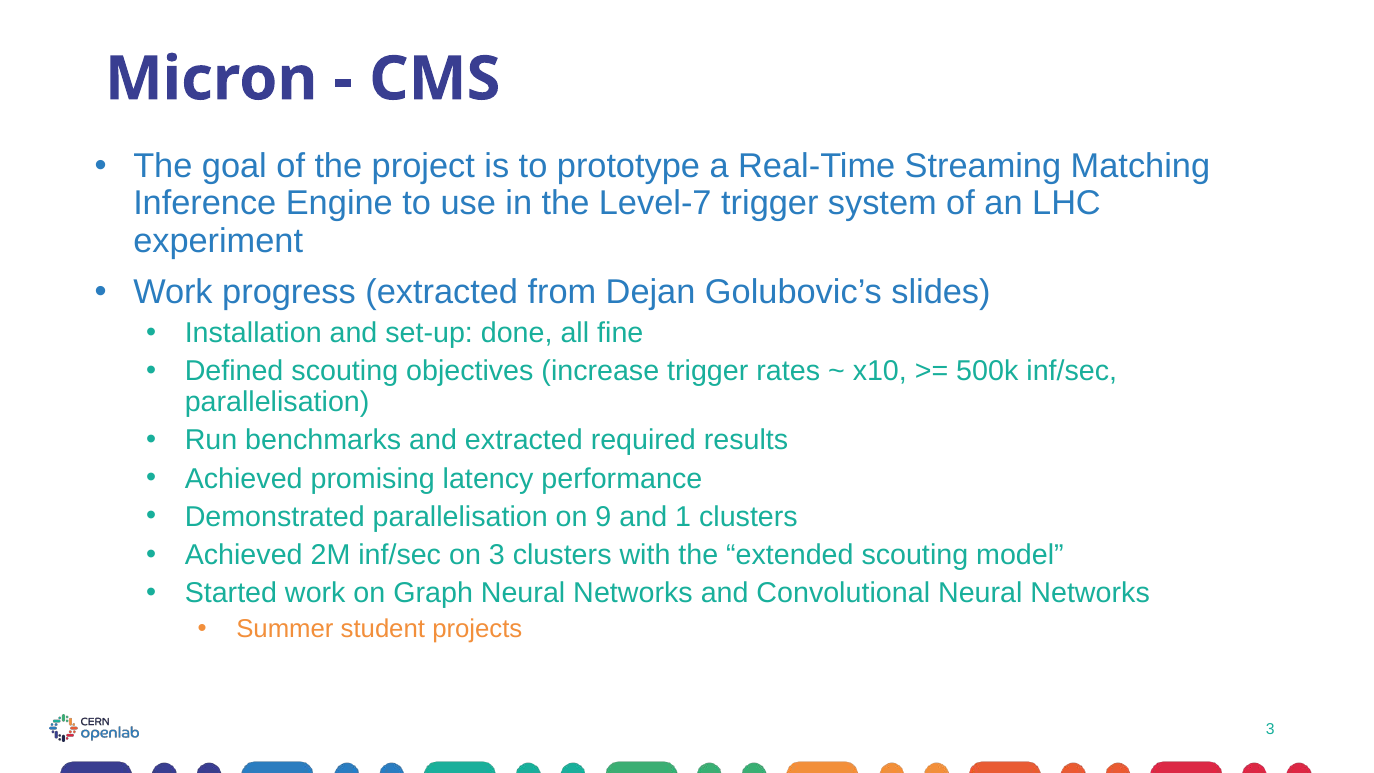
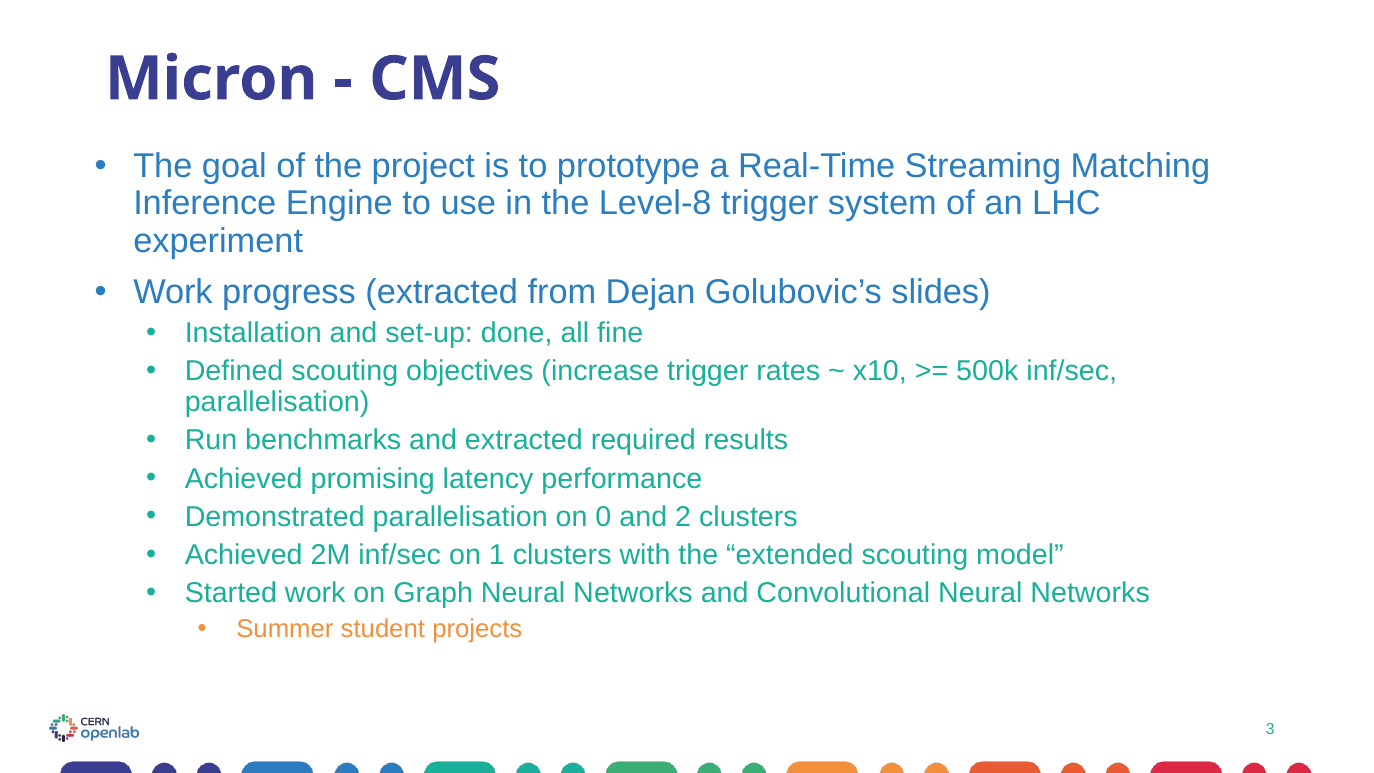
Level-7: Level-7 -> Level-8 (655, 204)
9: 9 -> 0 (603, 517)
1: 1 -> 2 (683, 517)
on 3: 3 -> 1 (497, 555)
